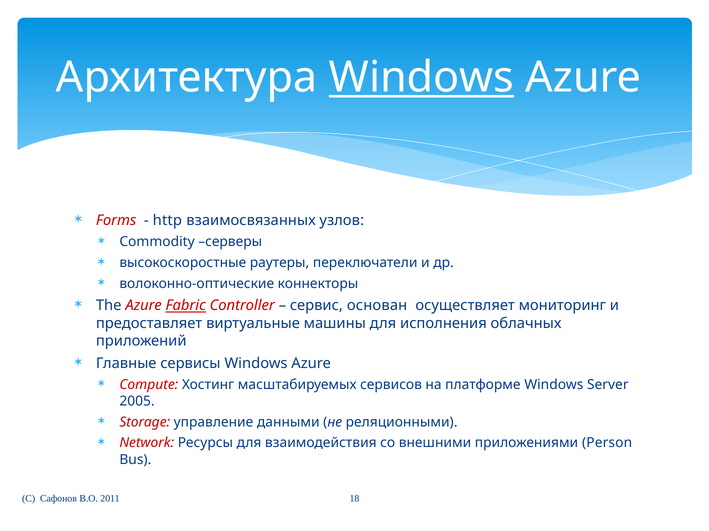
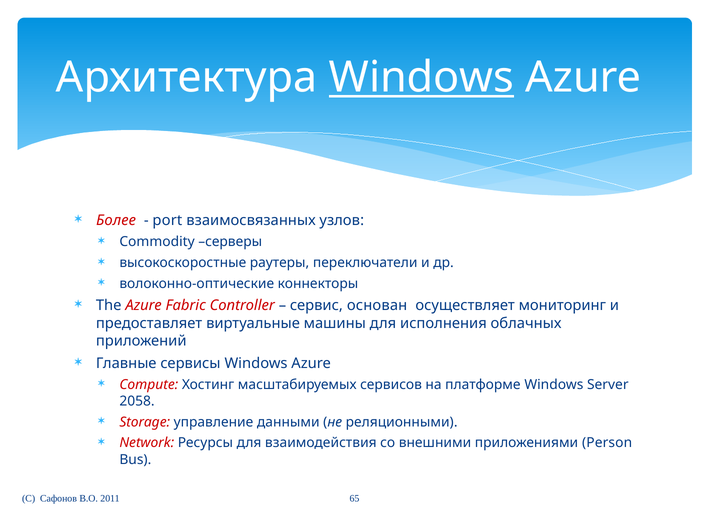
Forms: Forms -> Более (116, 221)
http: http -> port (167, 221)
Fabric underline: present -> none (186, 306)
2005: 2005 -> 2058 (137, 402)
18: 18 -> 65 (354, 499)
